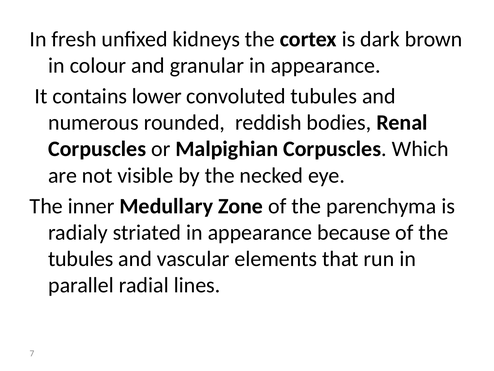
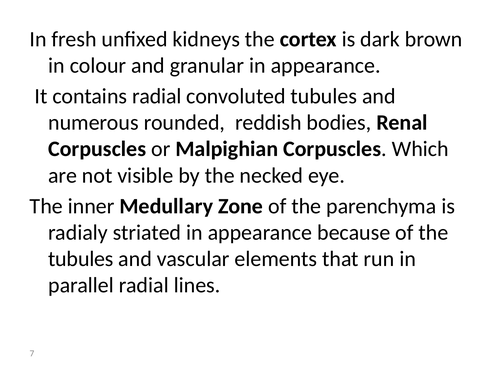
contains lower: lower -> radial (157, 96)
